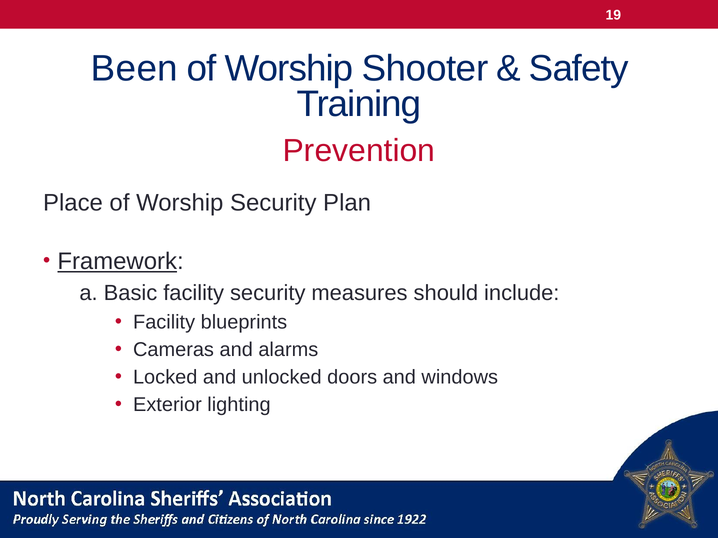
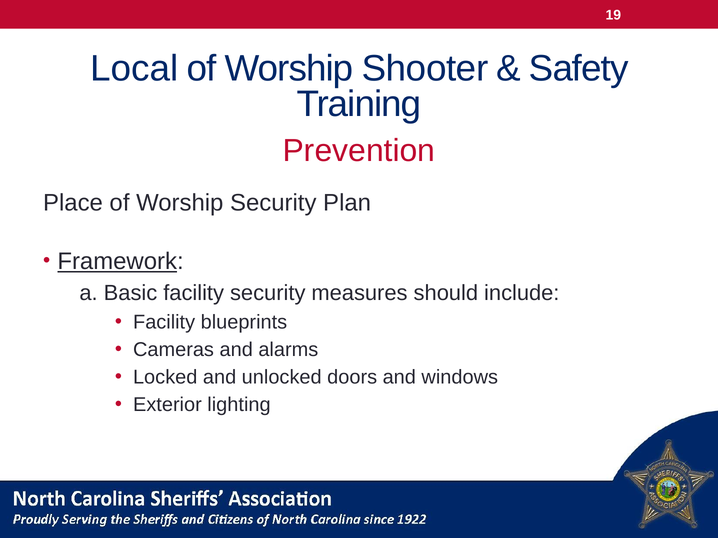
Been: Been -> Local (135, 69)
